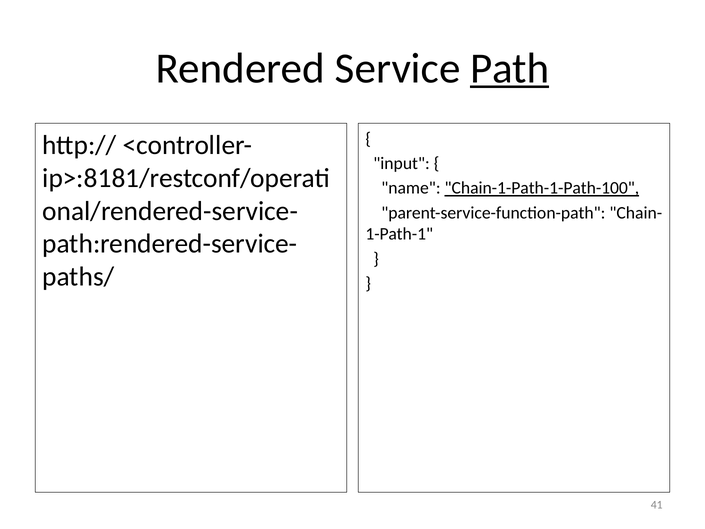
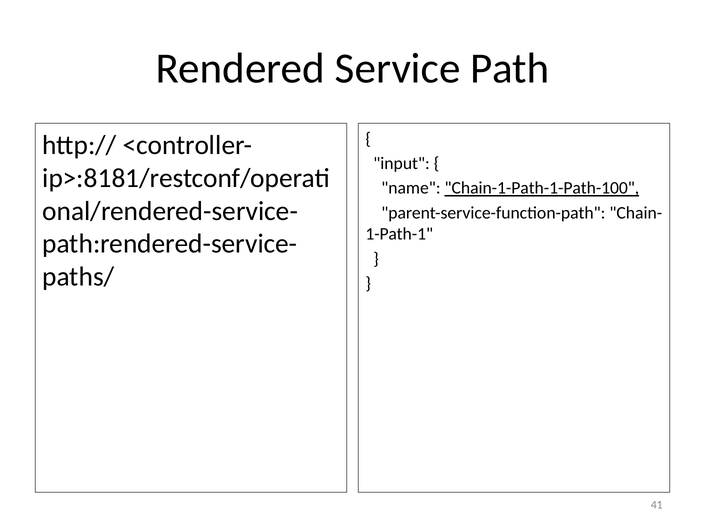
Path underline: present -> none (510, 68)
